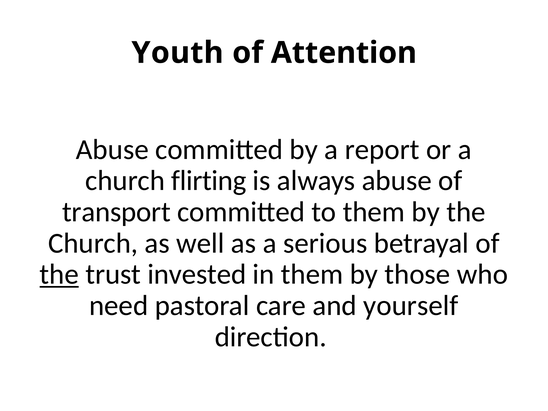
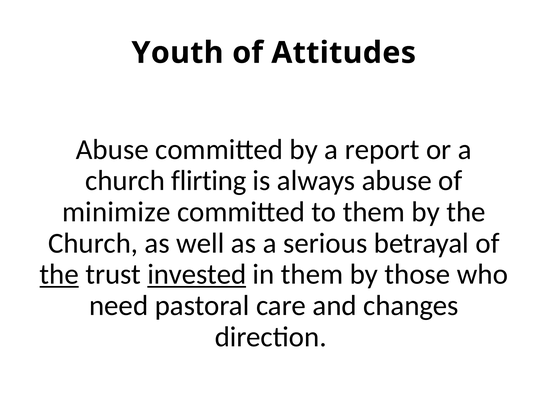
Attention: Attention -> Attitudes (344, 53)
transport: transport -> minimize (116, 212)
invested underline: none -> present (197, 274)
yourself: yourself -> changes (411, 306)
